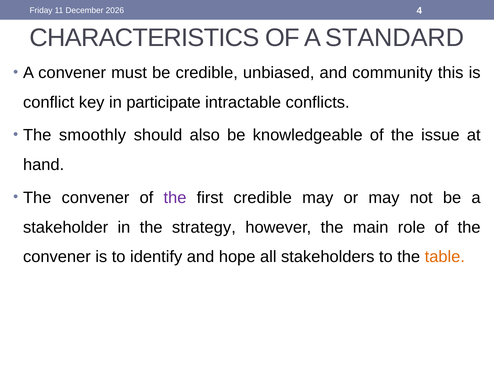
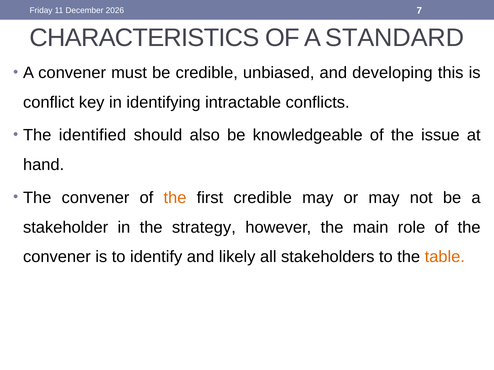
4: 4 -> 7 (419, 11)
community: community -> developing (392, 73)
participate: participate -> identifying (163, 102)
smoothly: smoothly -> identified (93, 135)
the colour: purple -> orange (175, 198)
hope: hope -> likely (237, 257)
